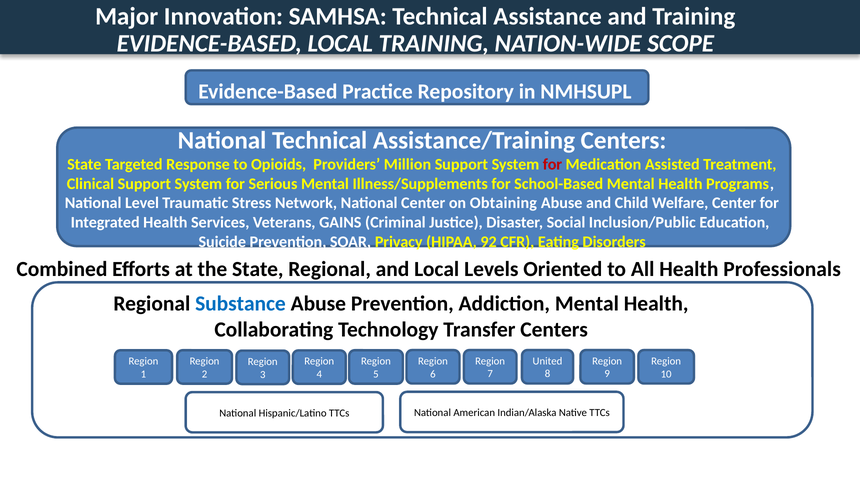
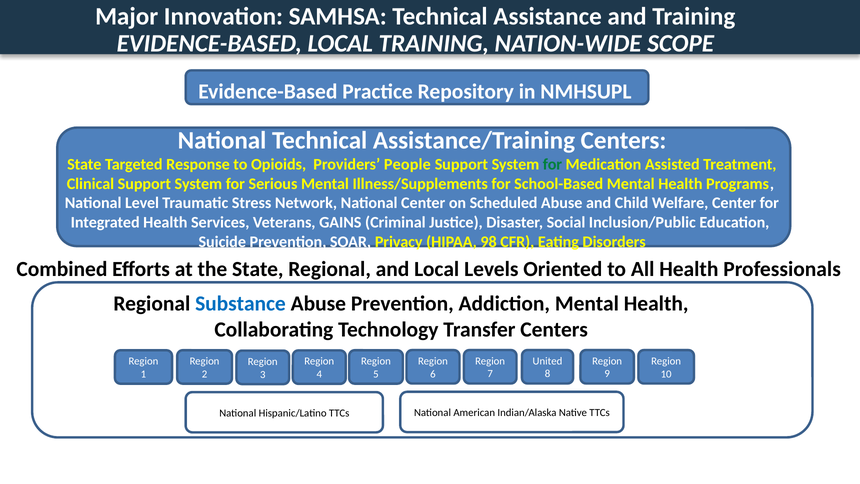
Million: Million -> People (407, 164)
for colour: red -> green (552, 164)
Obtaining: Obtaining -> Scheduled (504, 203)
92: 92 -> 98 (489, 242)
